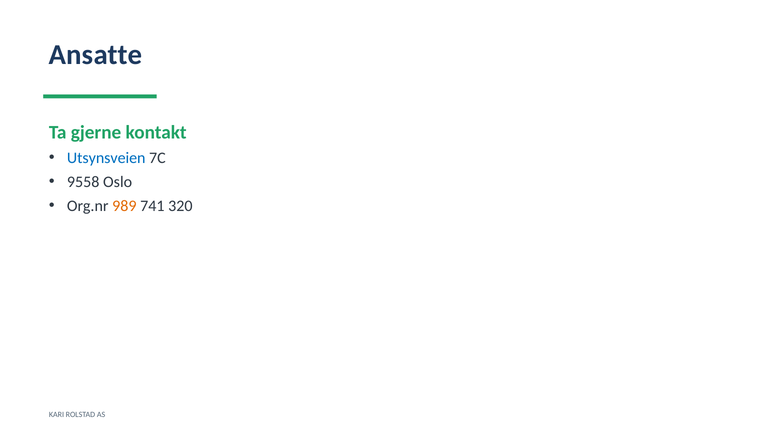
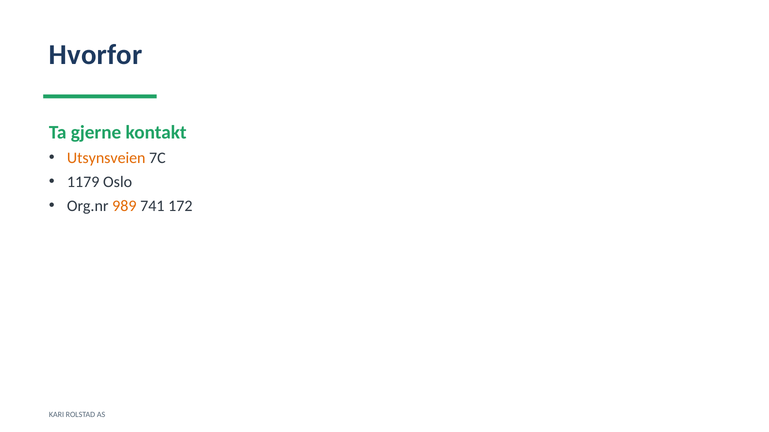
Ansatte: Ansatte -> Hvorfor (96, 55)
Utsynsveien colour: blue -> orange (106, 158)
9558: 9558 -> 1179 (83, 182)
320: 320 -> 172 (180, 206)
